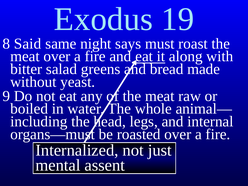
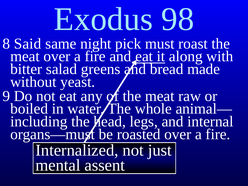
19: 19 -> 98 (178, 19)
says: says -> pick (128, 44)
